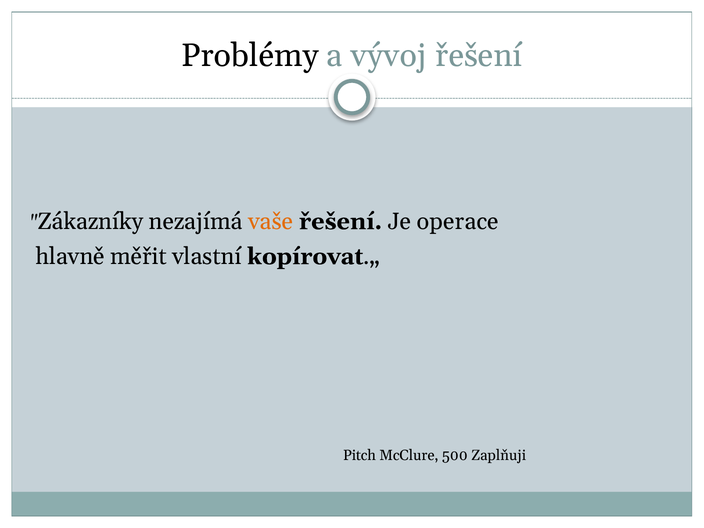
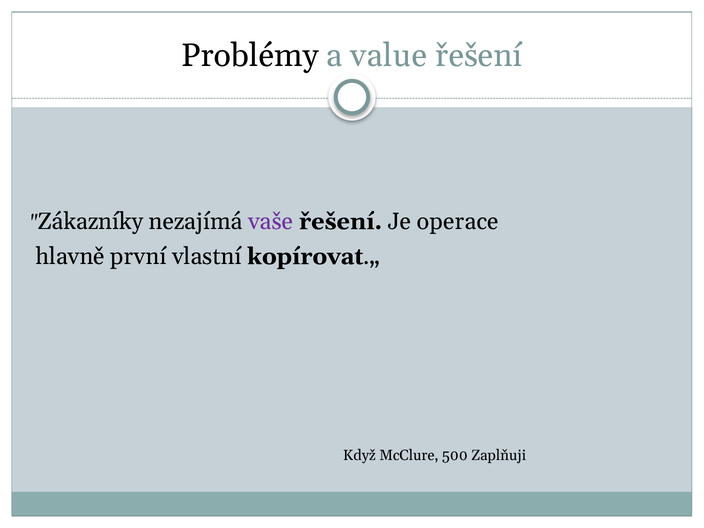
vývoj: vývoj -> value (389, 55)
vaše colour: orange -> purple (271, 221)
měřit: měřit -> první (138, 256)
Pitch: Pitch -> Když (359, 456)
